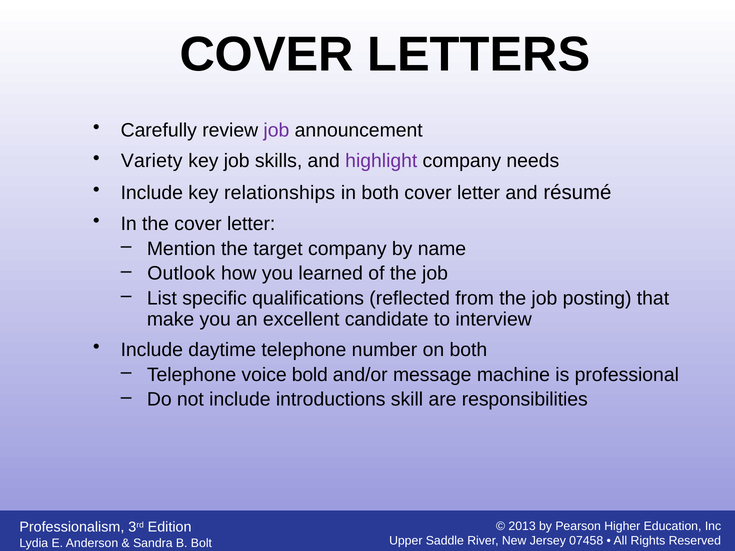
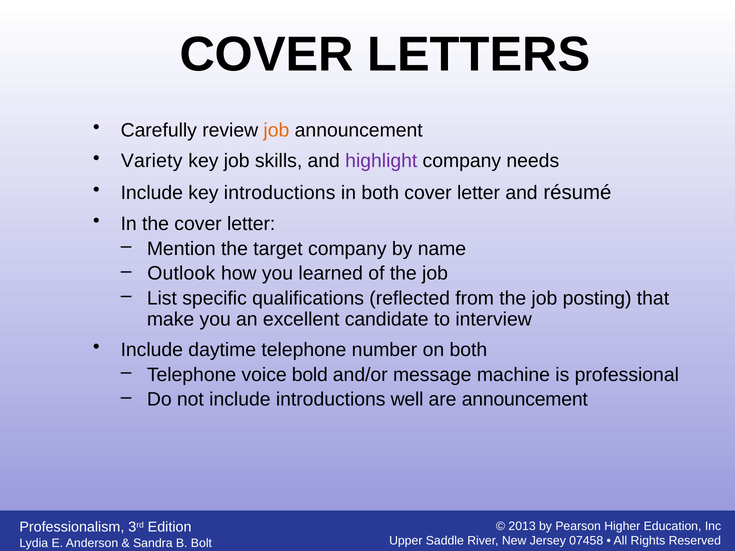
job colour: purple -> orange (276, 130)
key relationships: relationships -> introductions (280, 193)
skill: skill -> well (407, 400)
are responsibilities: responsibilities -> announcement (525, 400)
